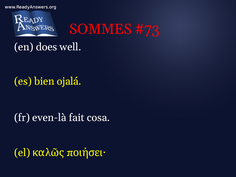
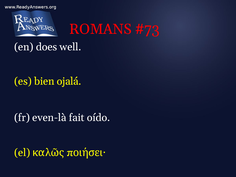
SOMMES: SOMMES -> ROMANS (100, 29)
cosa: cosa -> oído (98, 118)
